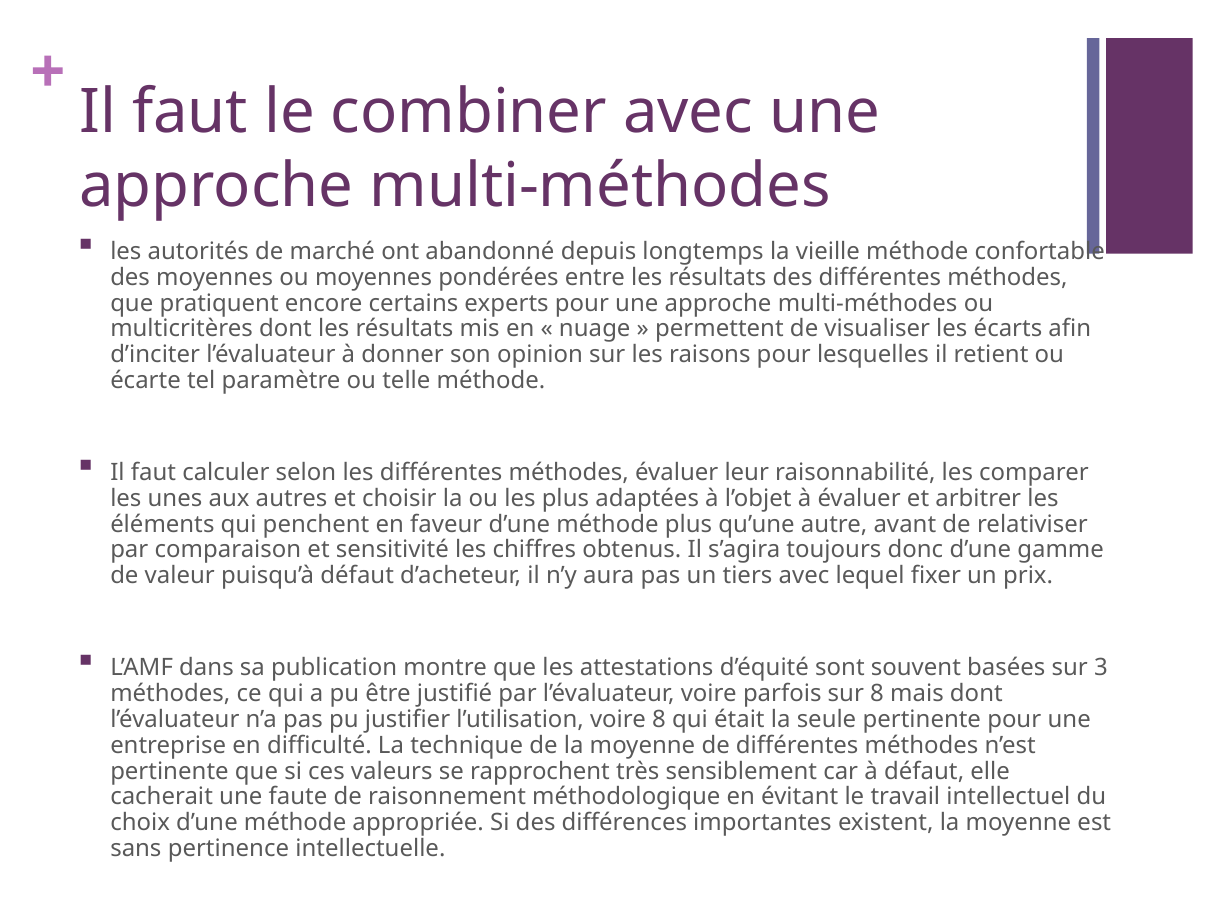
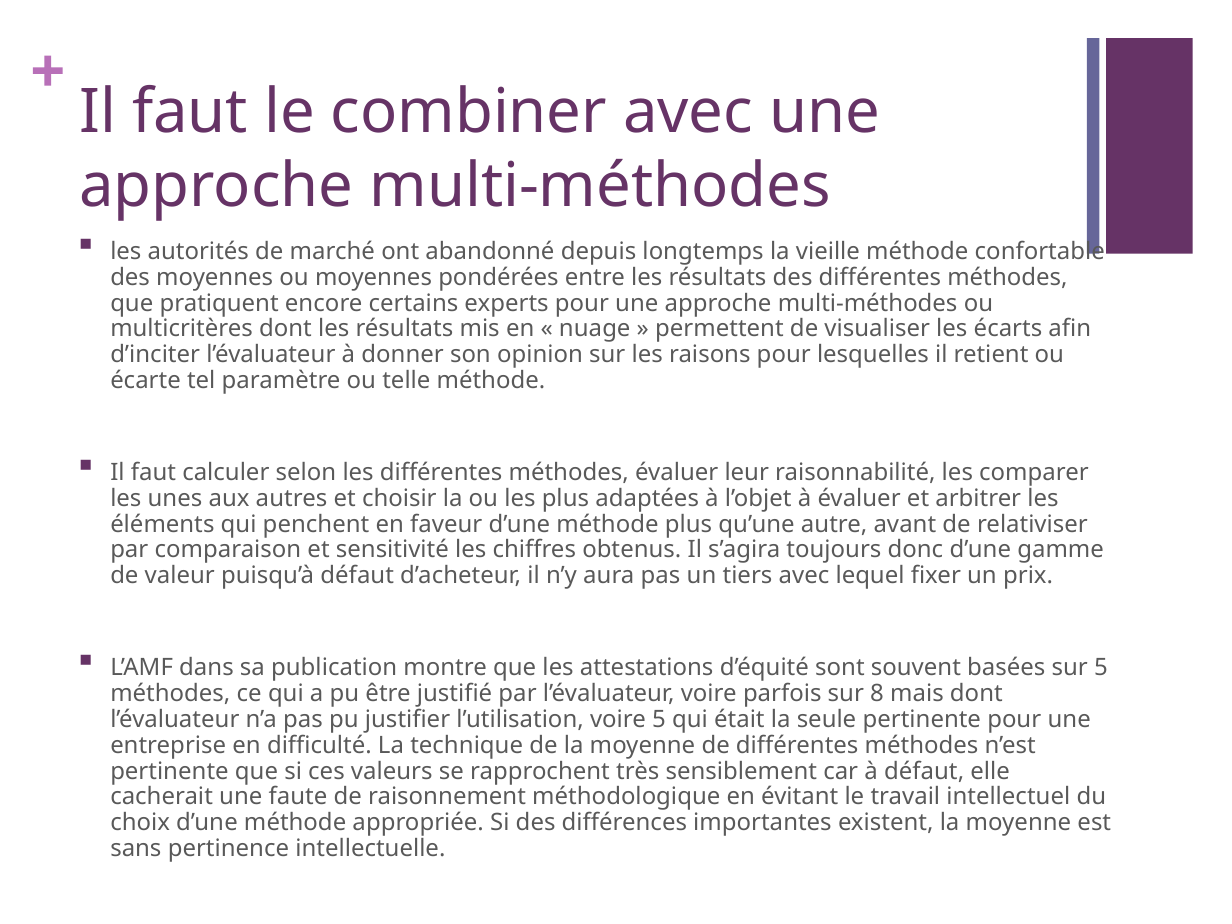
sur 3: 3 -> 5 (1101, 668)
voire 8: 8 -> 5 (659, 719)
